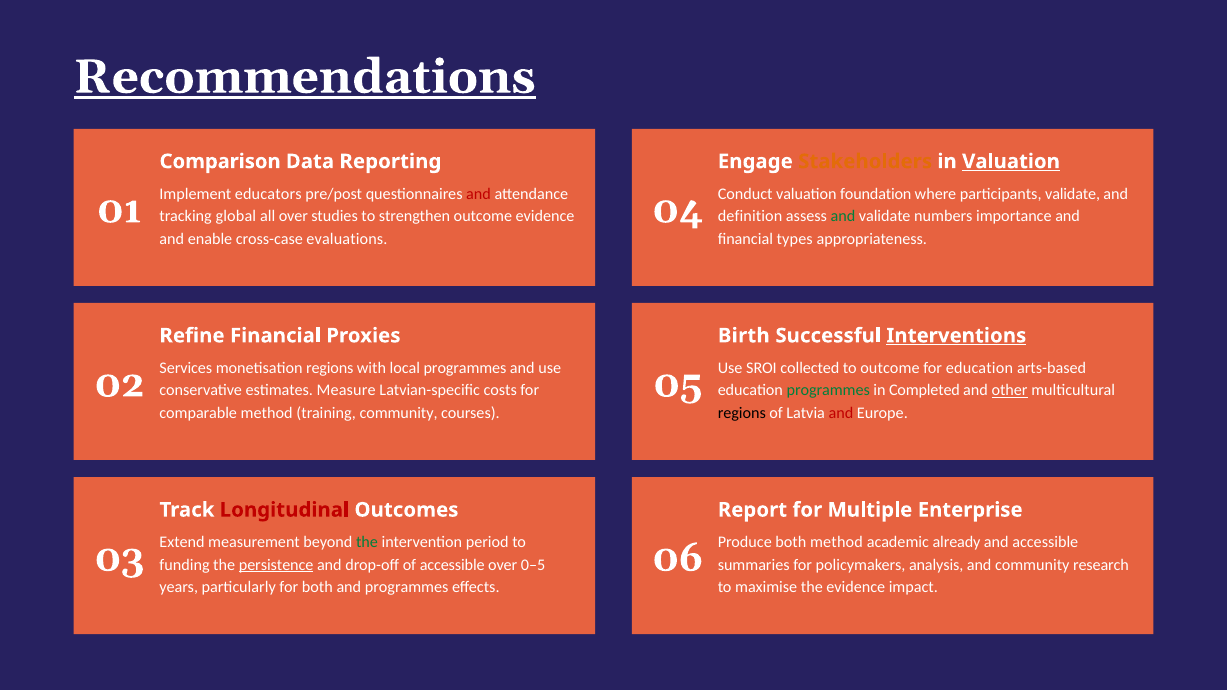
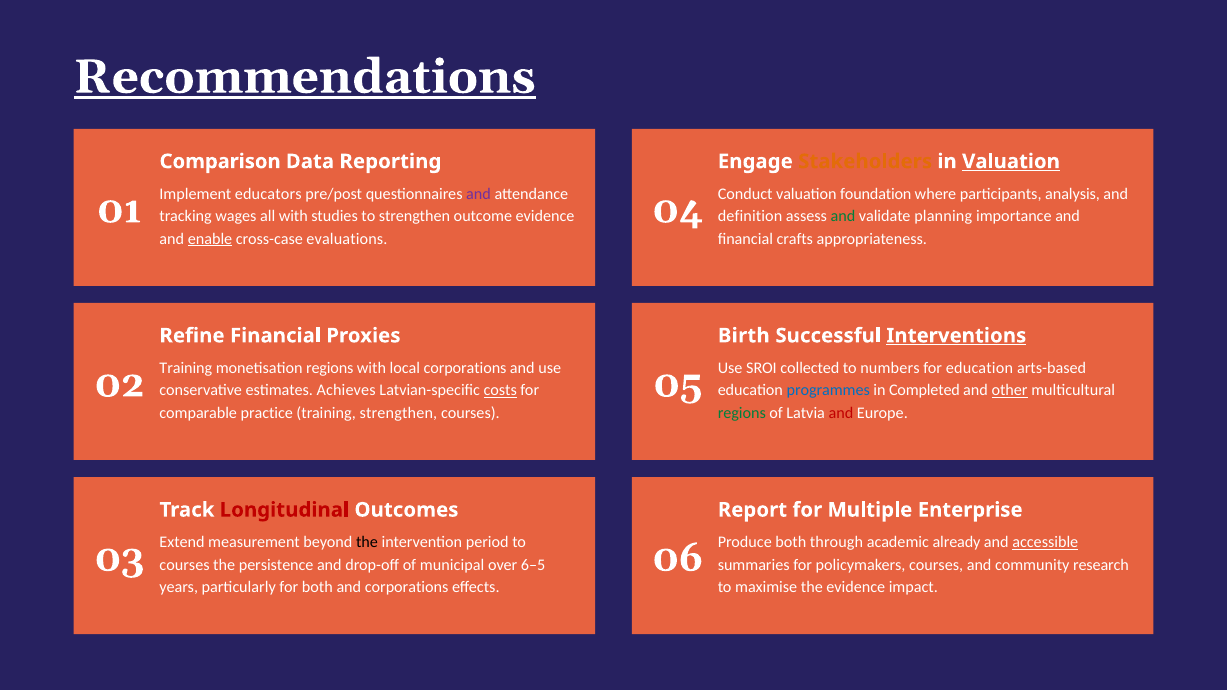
and colour: red -> purple (479, 194)
participants validate: validate -> analysis (1073, 194)
global: global -> wages (236, 216)
all over: over -> with (293, 216)
numbers: numbers -> planning (943, 216)
enable underline: none -> present (210, 239)
types: types -> crafts (795, 239)
Services: Services -> Training (186, 368)
local programmes: programmes -> corporations (465, 368)
to outcome: outcome -> numbers (890, 368)
Measure: Measure -> Achieves (346, 391)
costs underline: none -> present (500, 391)
programmes colour: green -> blue (828, 391)
comparable method: method -> practice (267, 413)
training community: community -> strengthen (398, 413)
regions colour: black -> green (742, 413)
the colour: green -> black (367, 543)
both method: method -> through (837, 543)
accessible underline: none -> present (1045, 543)
funding: funding -> courses (185, 565)
persistence underline: present -> none (276, 565)
of accessible: accessible -> municipal (452, 565)
0–5: 0–5 -> 6–5 (533, 565)
policymakers analysis: analysis -> courses (936, 565)
and programmes: programmes -> corporations (407, 587)
